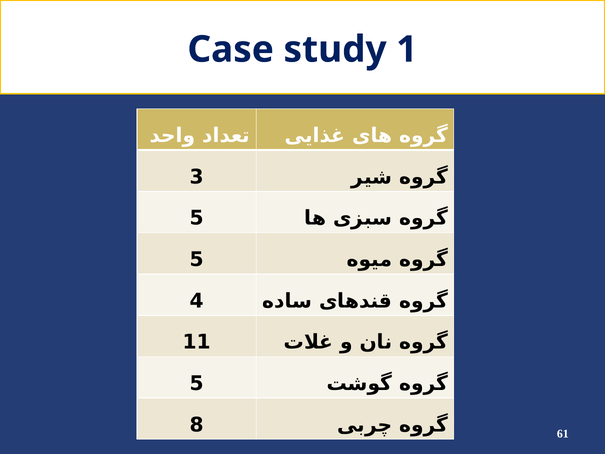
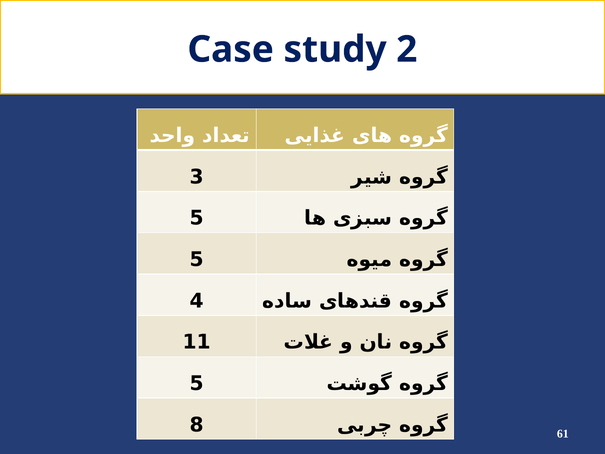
1: 1 -> 2 (407, 49)
